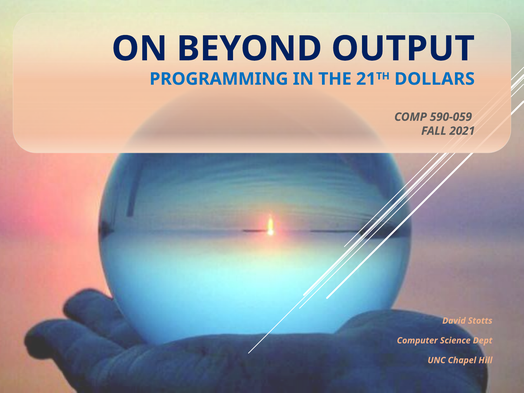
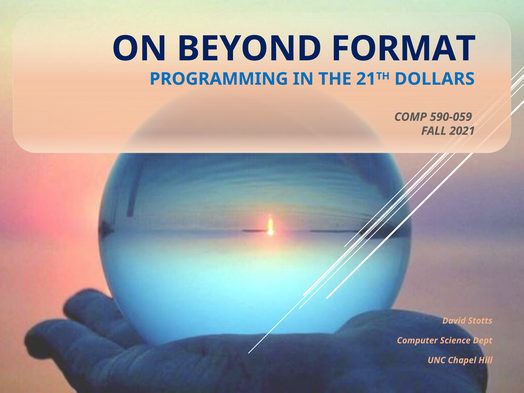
OUTPUT: OUTPUT -> FORMAT (403, 49)
